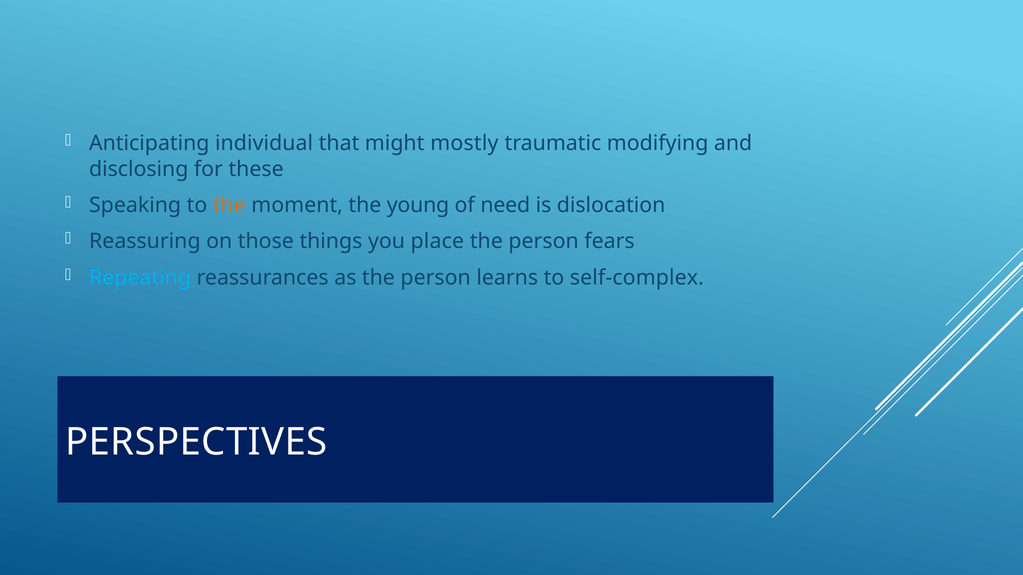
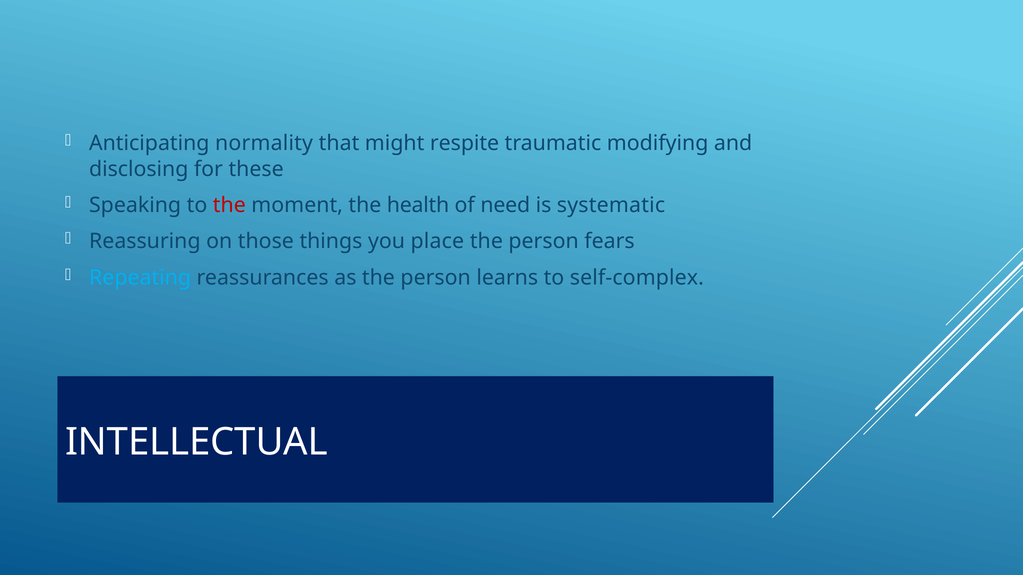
individual: individual -> normality (264, 144)
mostly: mostly -> respite (465, 144)
the colour: orange -> red (229, 205)
young: young -> health (418, 205)
dislocation: dislocation -> systematic (611, 205)
PERSPECTIVES: PERSPECTIVES -> INTELLECTUAL (197, 442)
